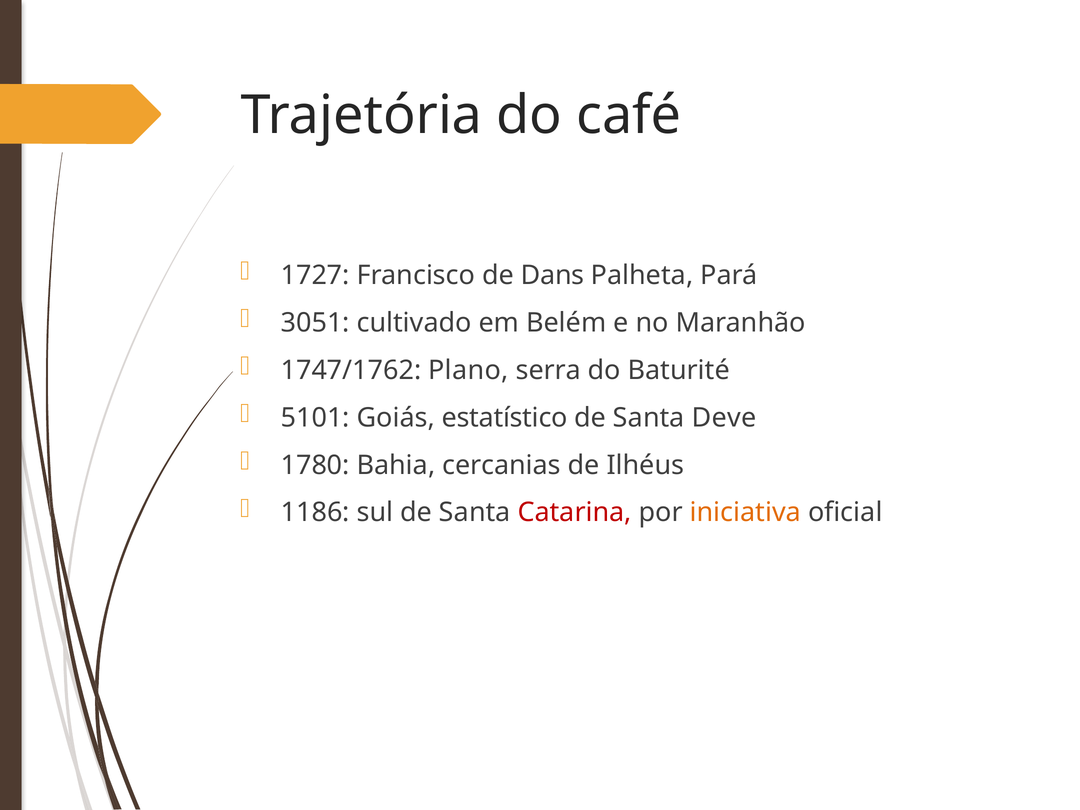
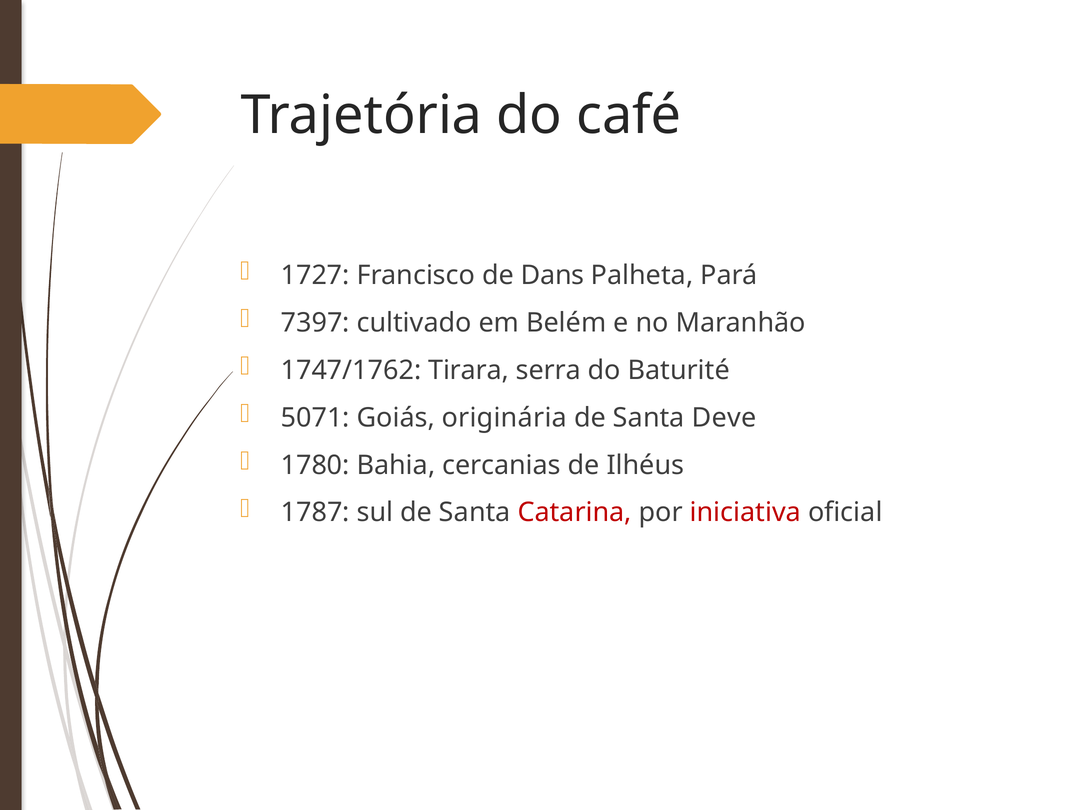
3051: 3051 -> 7397 (315, 323)
Plano: Plano -> Tirara (469, 370)
5101: 5101 -> 5071 (315, 418)
estatístico: estatístico -> originária (504, 418)
1186: 1186 -> 1787 (315, 513)
iniciativa colour: orange -> red (745, 513)
